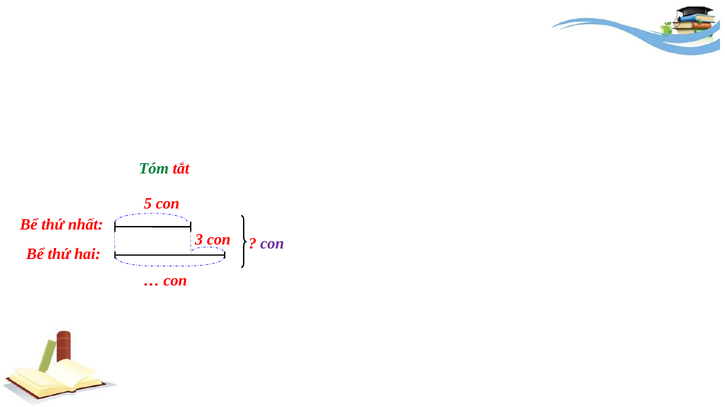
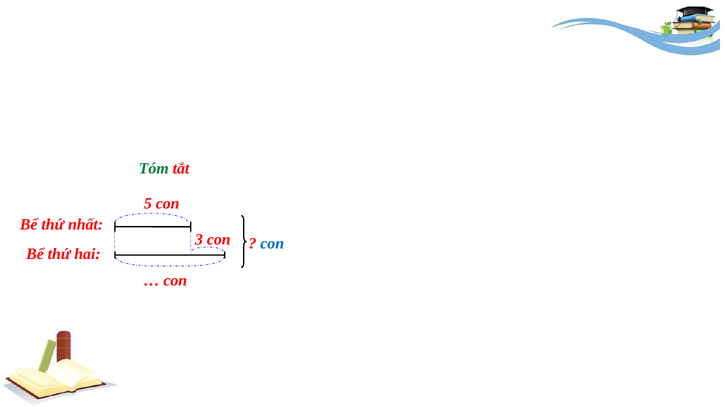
con colour: purple -> blue (272, 244)
